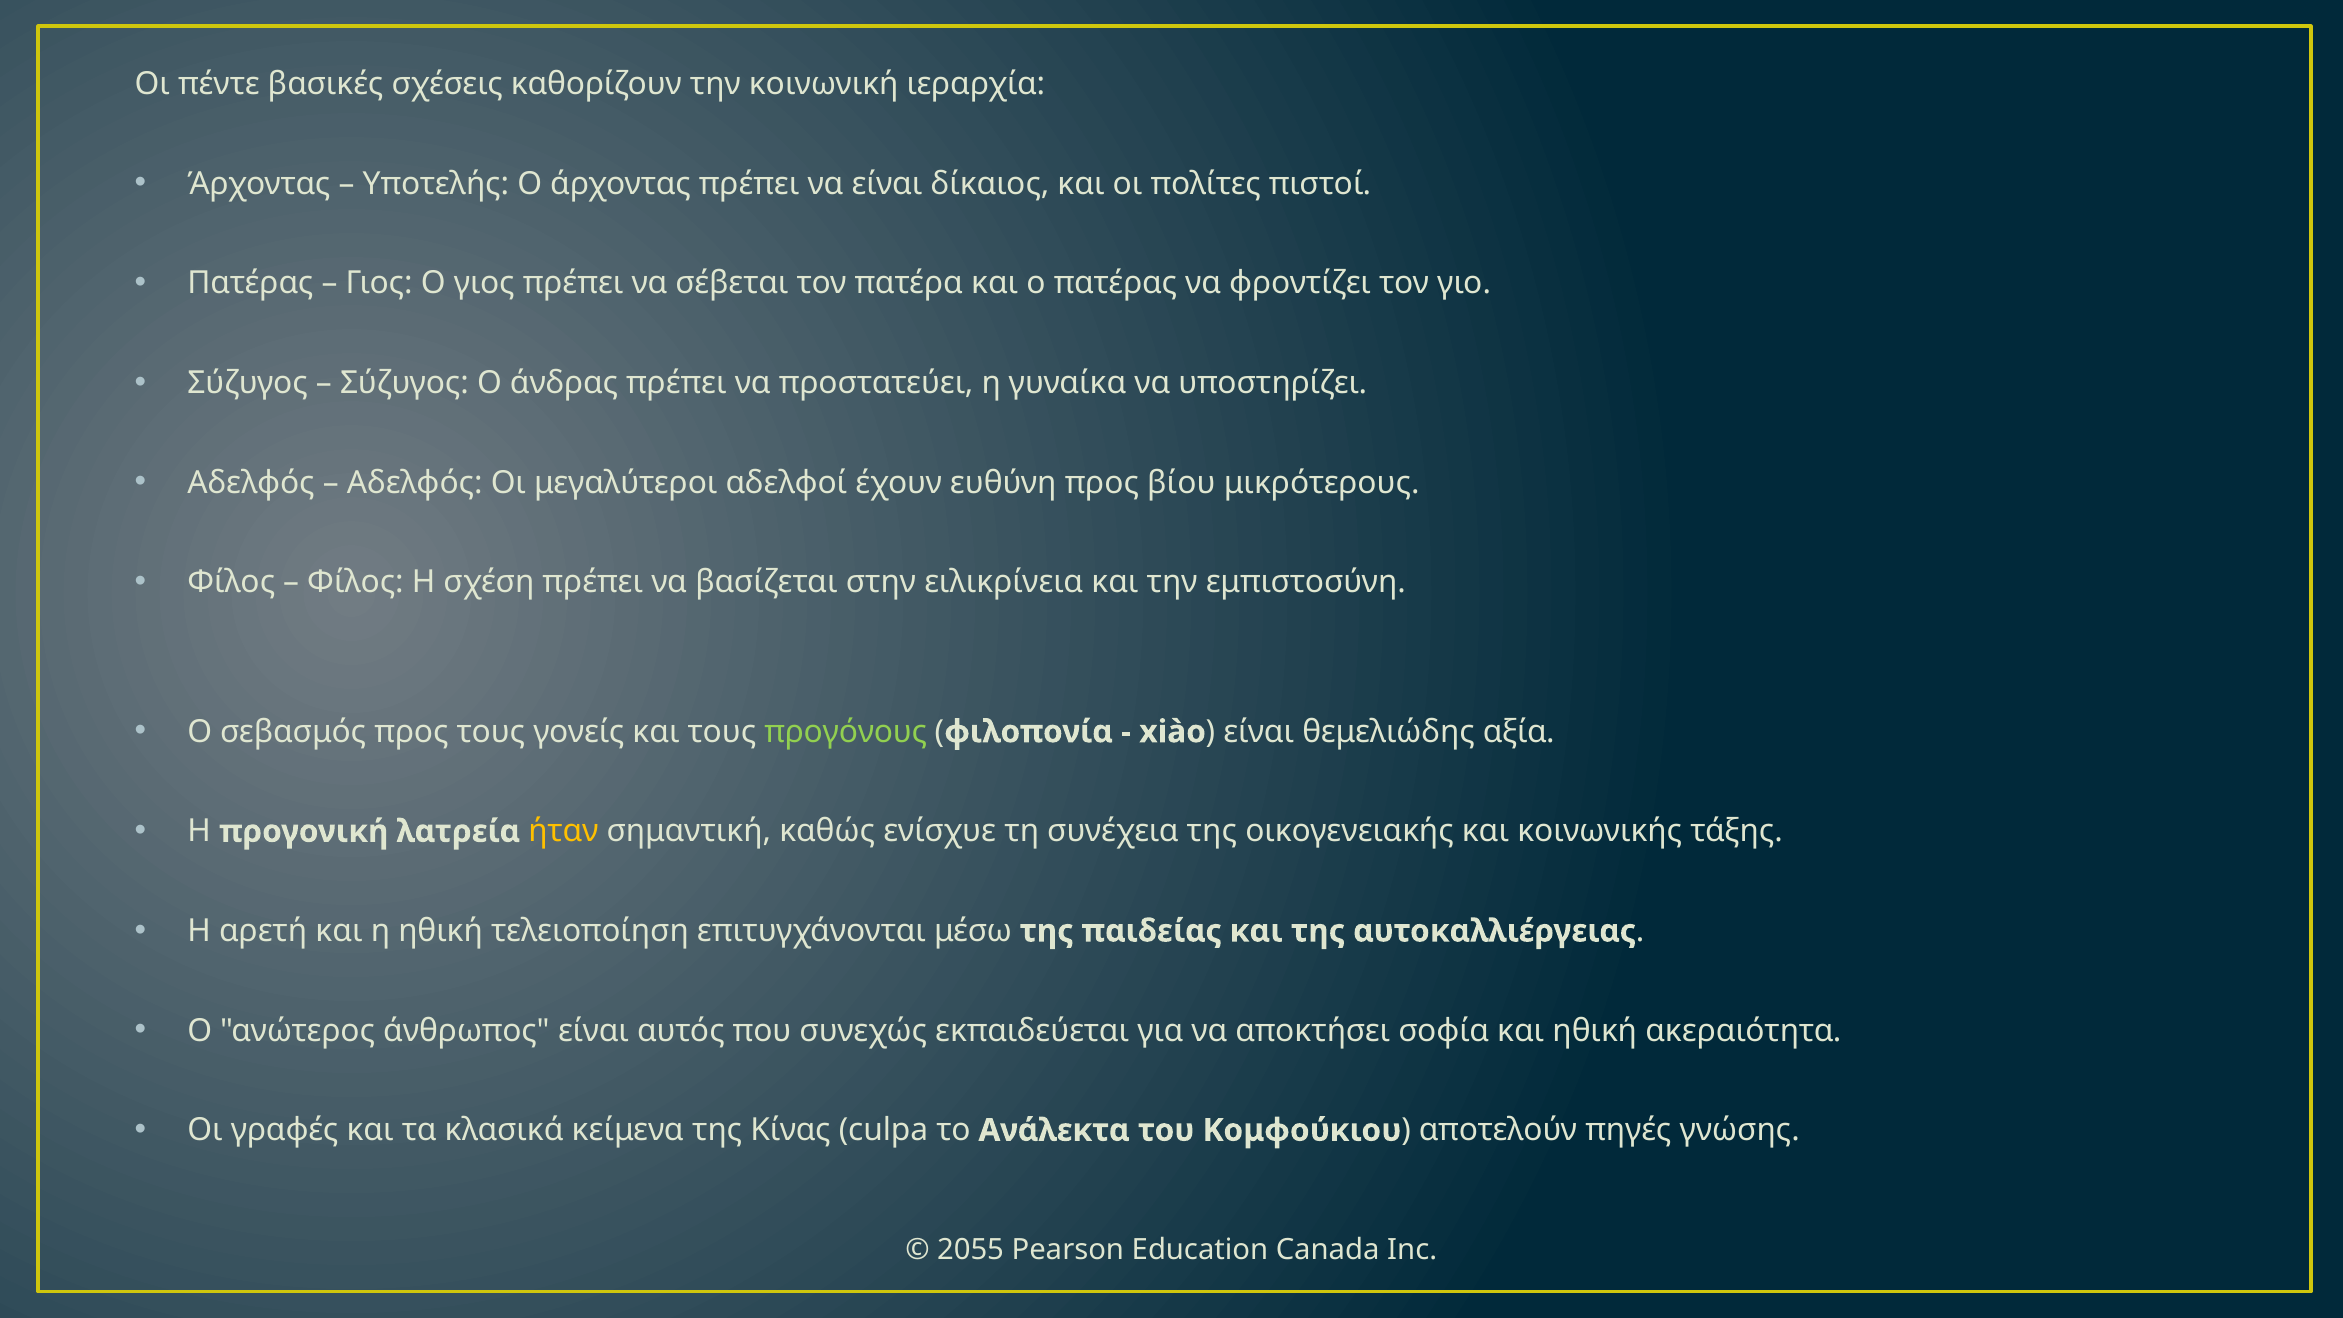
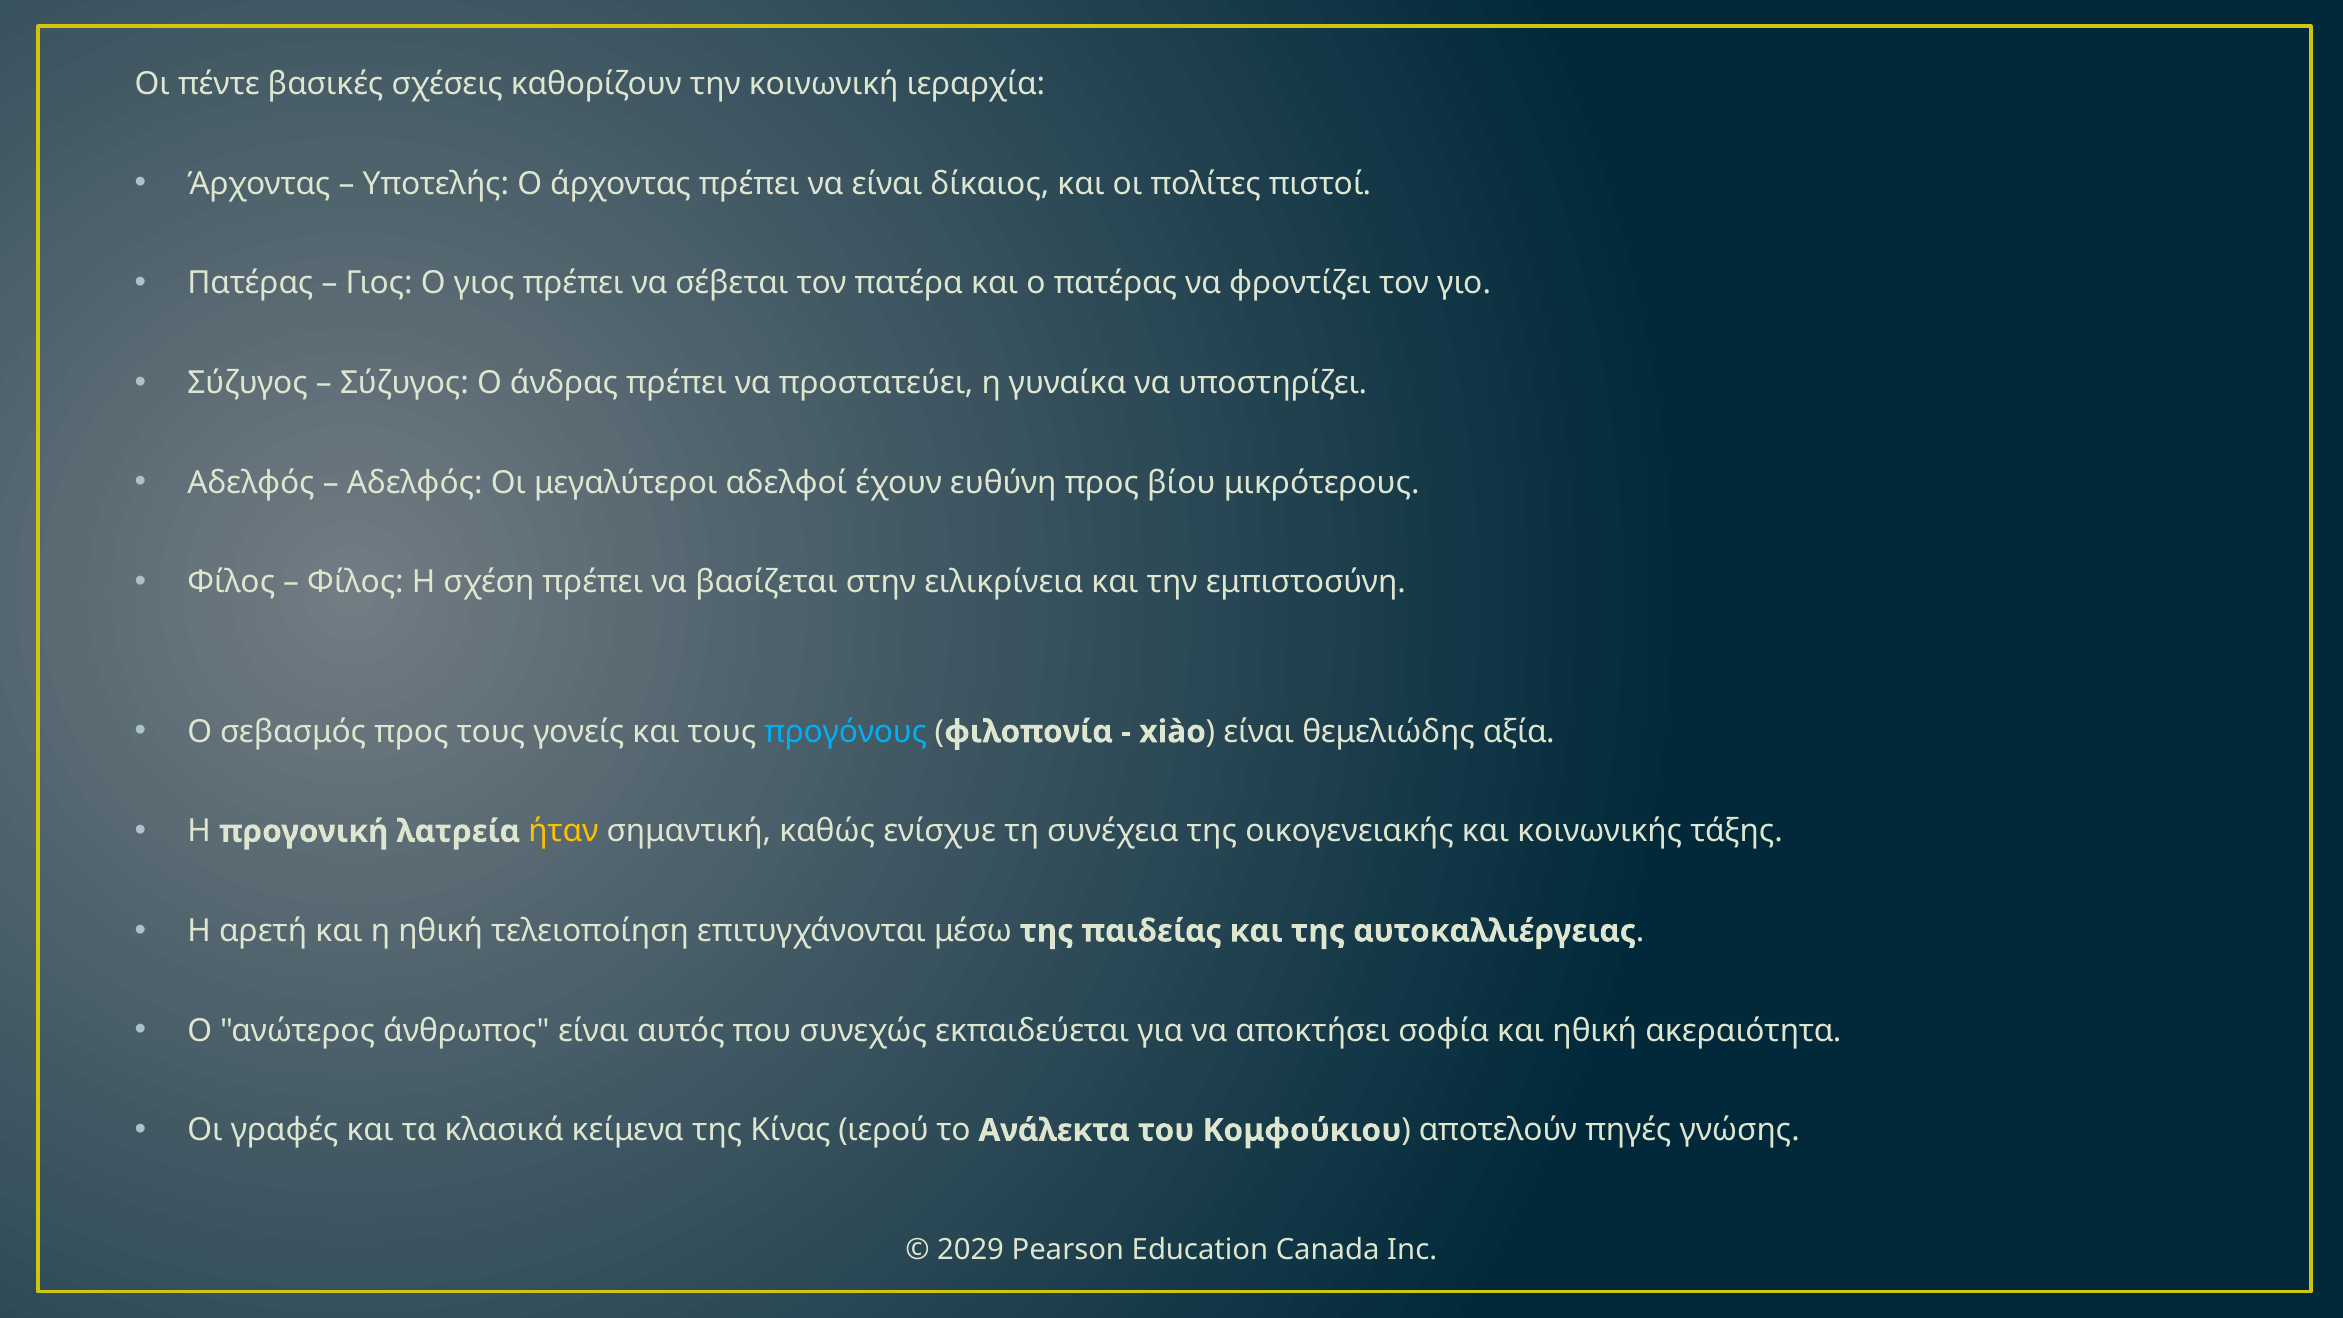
προγόνους colour: light green -> light blue (846, 732)
culpa: culpa -> ιερού (884, 1130)
2055: 2055 -> 2029 (971, 1250)
